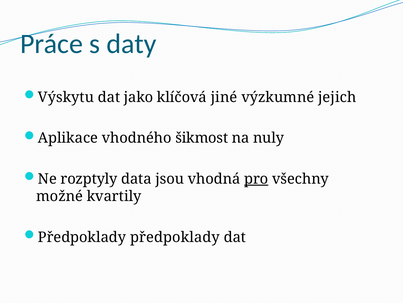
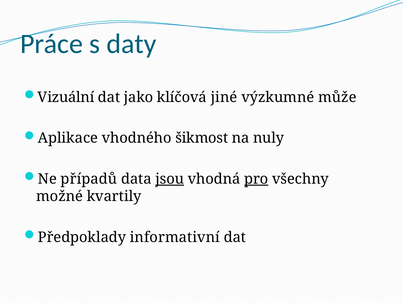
Výskytu: Výskytu -> Vizuální (66, 97)
jejich: jejich -> může (337, 97)
rozptyly: rozptyly -> případů (89, 178)
jsou underline: none -> present (170, 178)
Předpoklady předpoklady: předpoklady -> informativní (175, 237)
